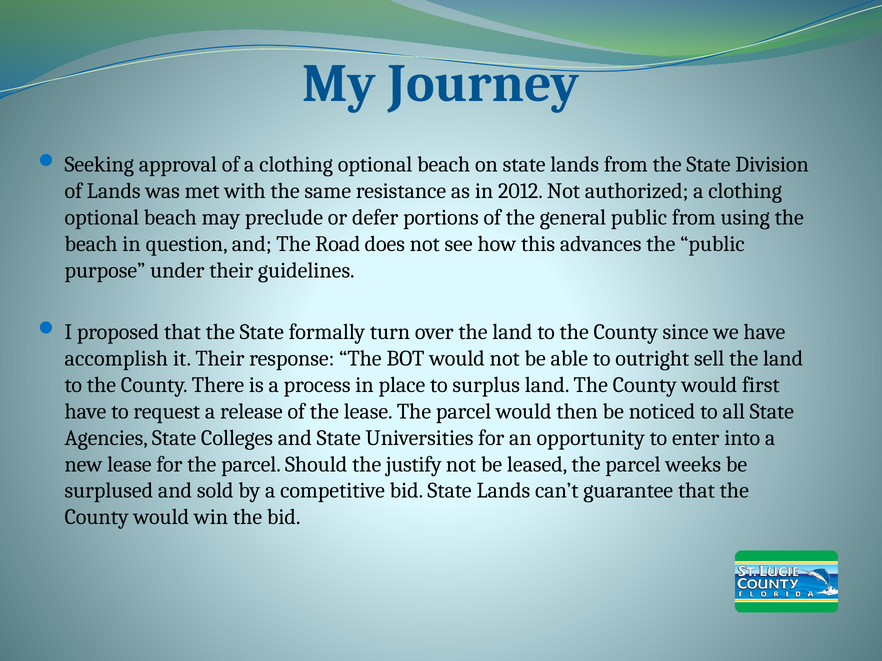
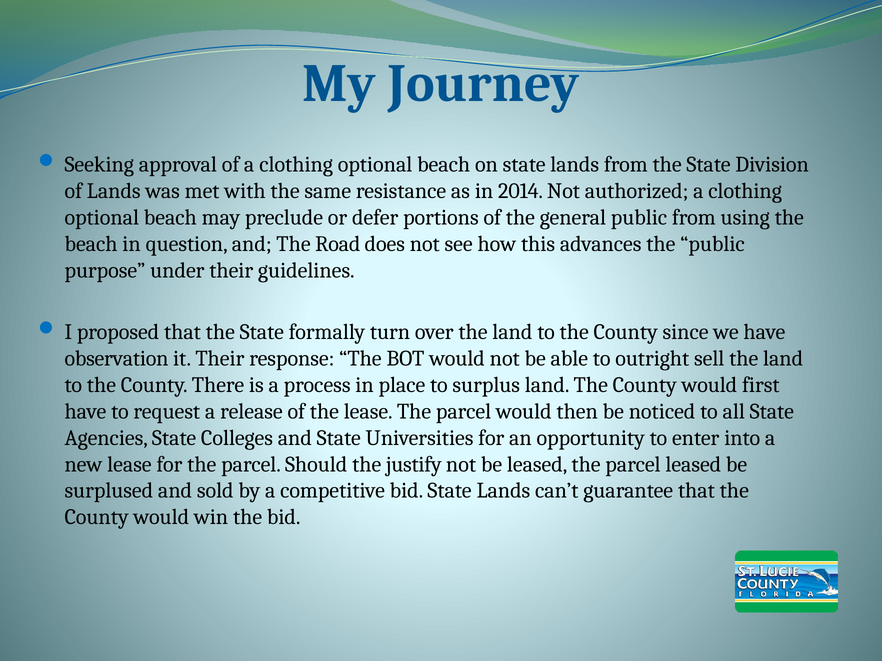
2012: 2012 -> 2014 (521, 191)
accomplish: accomplish -> observation (116, 359)
parcel weeks: weeks -> leased (693, 465)
